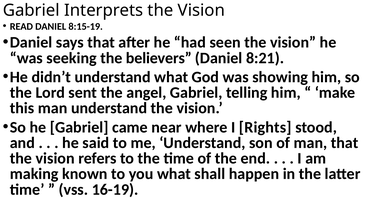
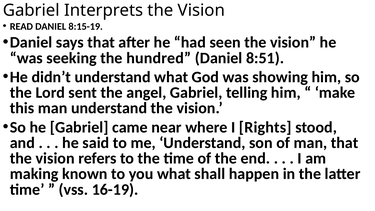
believers: believers -> hundred (159, 58)
8:21: 8:21 -> 8:51 (265, 58)
